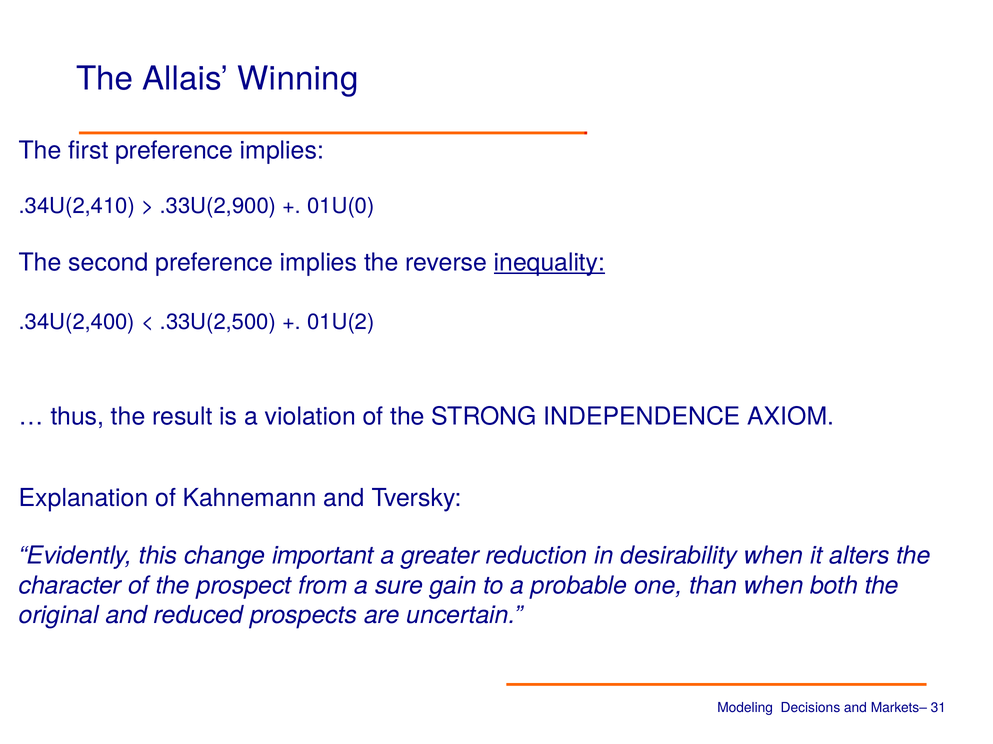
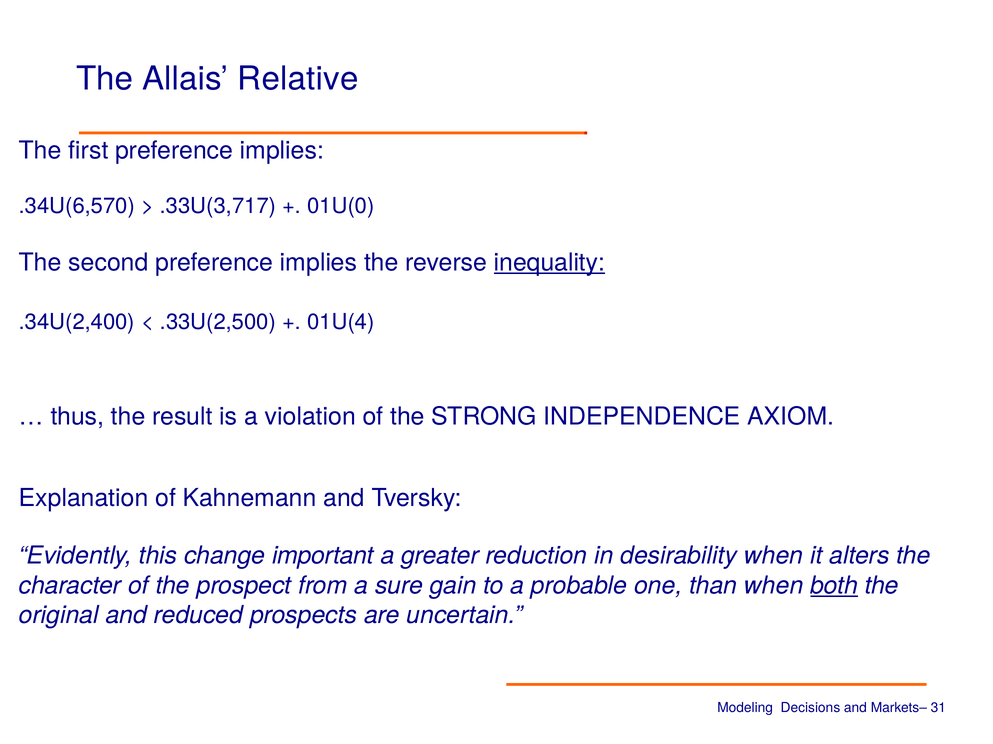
Winning: Winning -> Relative (298, 79)
.34U(2,410: .34U(2,410 -> .34U(6,570 (77, 206)
.33U(2,900: .33U(2,900 -> .33U(3,717 (218, 206)
01U(2: 01U(2 -> 01U(4 (341, 322)
both underline: none -> present (834, 586)
